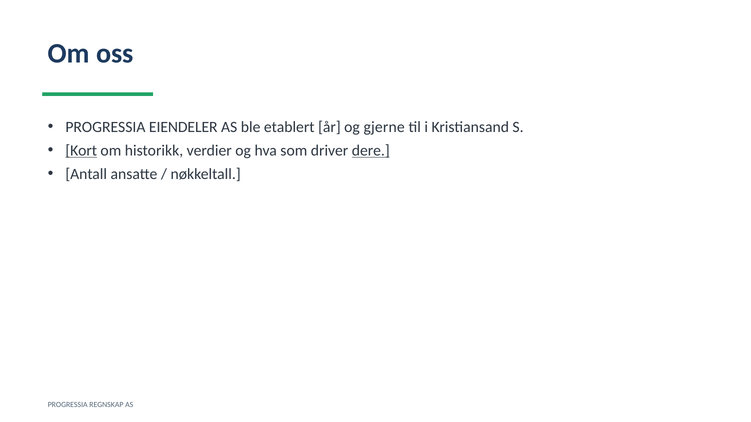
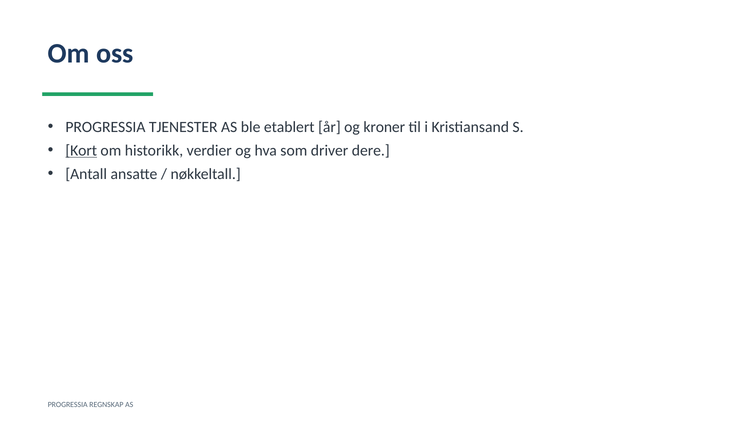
EIENDELER: EIENDELER -> TJENESTER (183, 127)
gjerne: gjerne -> kroner (384, 127)
dere underline: present -> none (371, 151)
